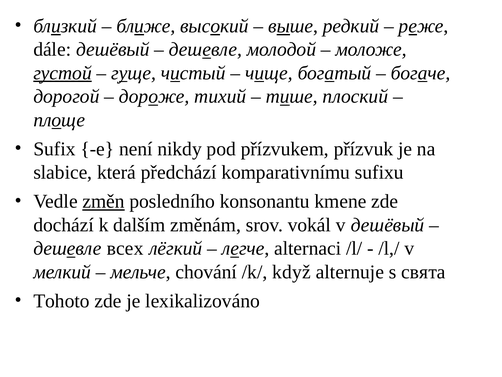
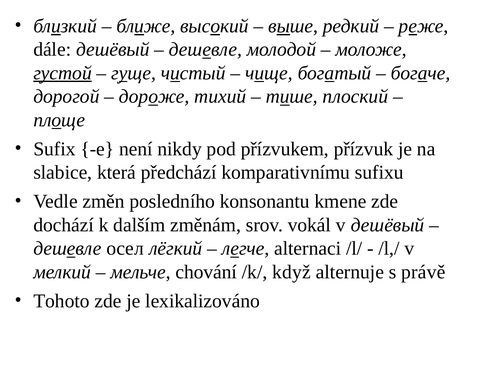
změn underline: present -> none (104, 201)
всех: всех -> осел (125, 248)
свята: свята -> právě (423, 272)
